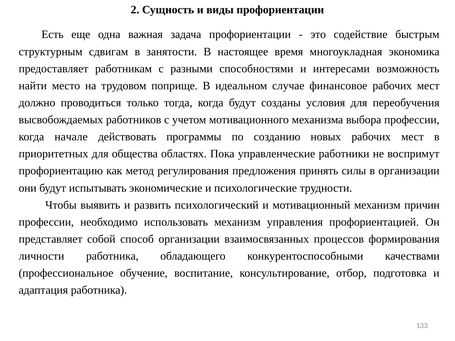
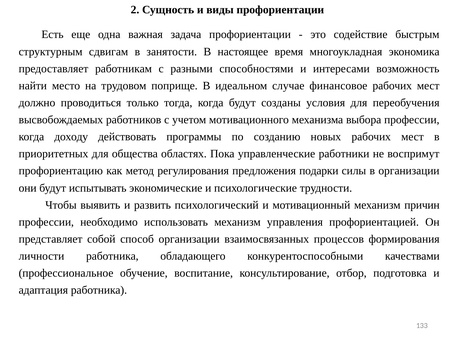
начале: начале -> доходу (71, 137)
принять: принять -> подарки (319, 171)
